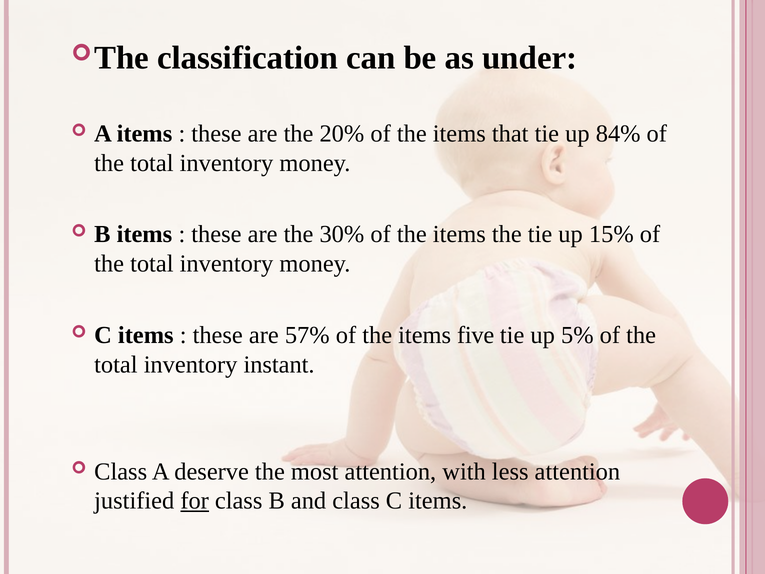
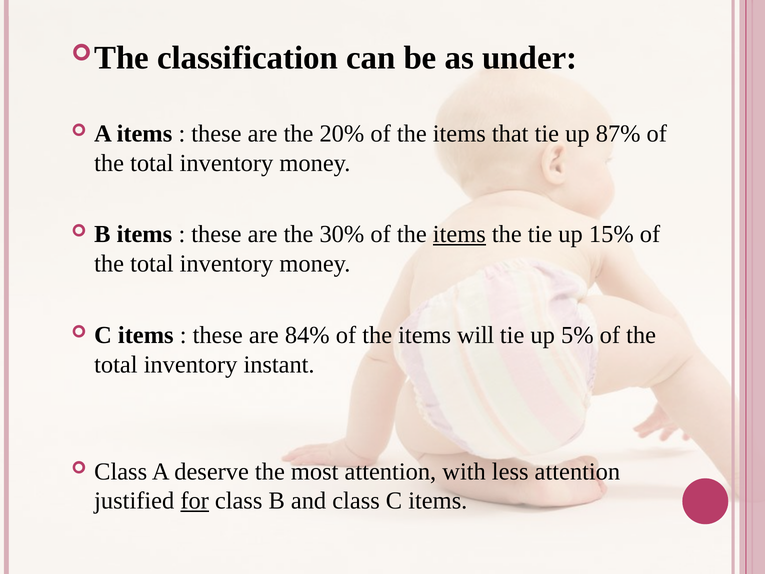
84%: 84% -> 87% (618, 134)
items underline: none -> present (459, 234)
57%: 57% -> 84% (307, 335)
five: five -> will (476, 335)
